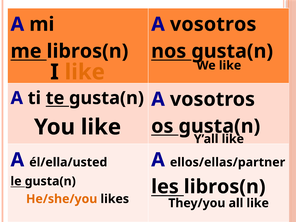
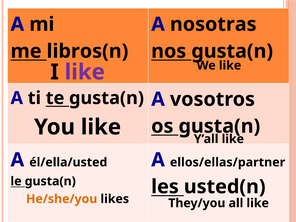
vosotros: vosotros -> nosotras (213, 24)
like colour: orange -> purple (85, 72)
les libros(n: libros(n -> usted(n (225, 187)
